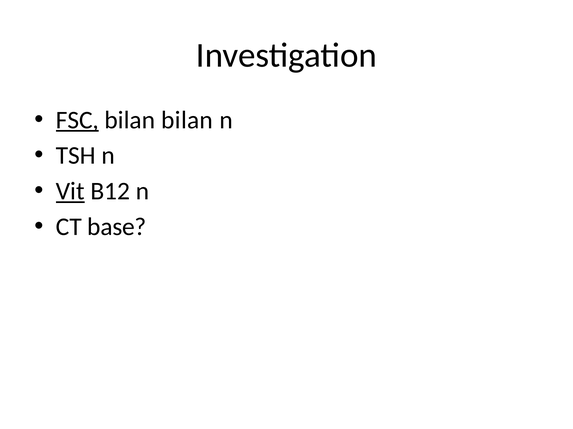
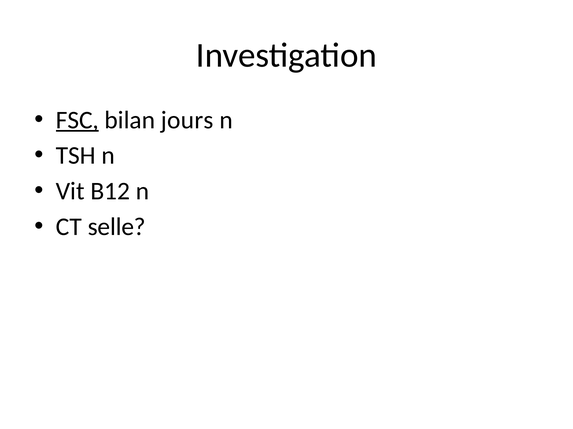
bilan bilan: bilan -> jours (187, 120)
Vit underline: present -> none (70, 192)
base: base -> selle (117, 227)
